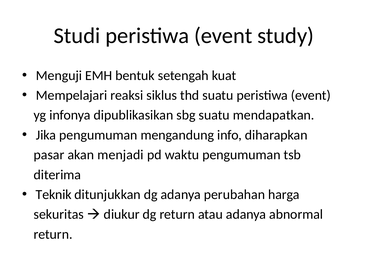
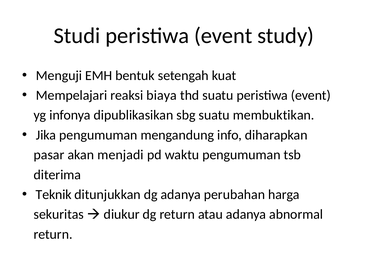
siklus: siklus -> biaya (162, 95)
mendapatkan: mendapatkan -> membuktikan (274, 115)
